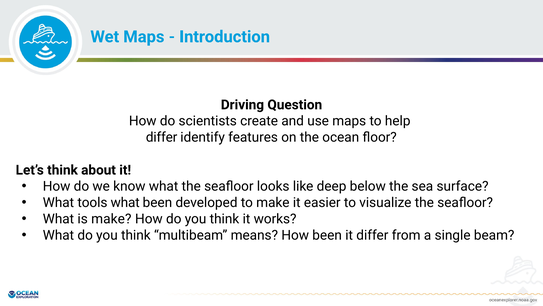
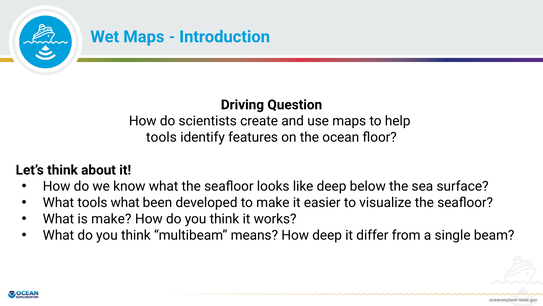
differ: differ -> tools (161, 137)
How been: been -> deep (327, 235)
